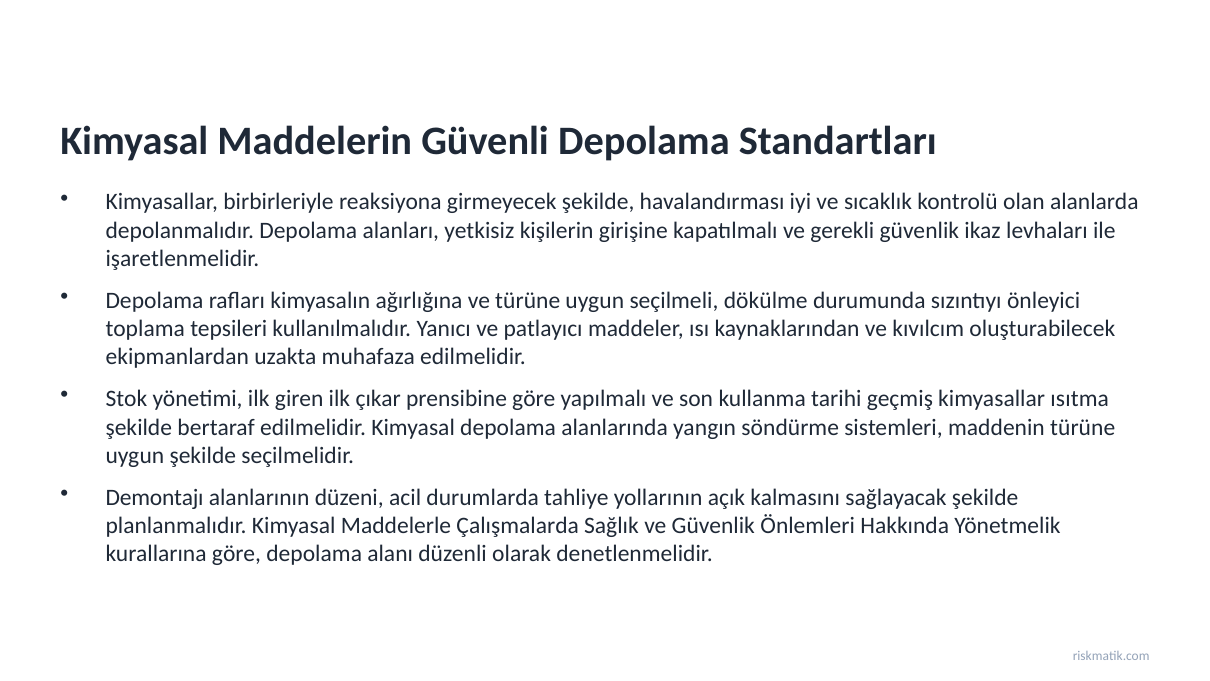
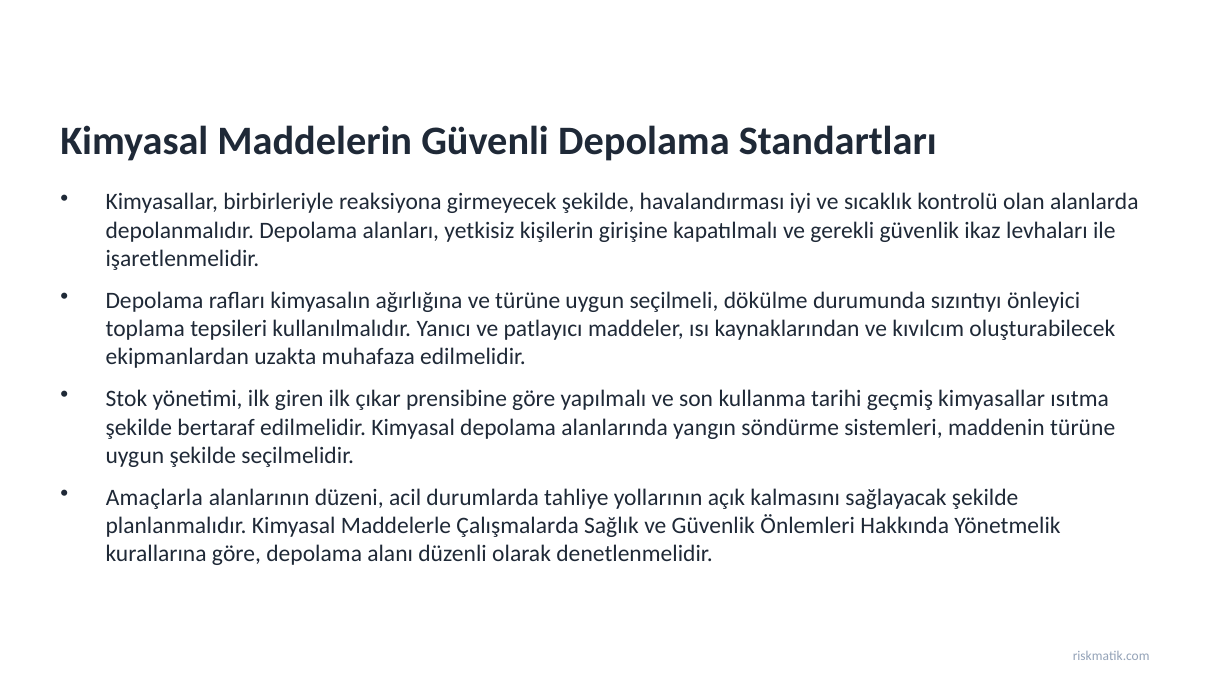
Demontajı: Demontajı -> Amaçlarla (154, 497)
